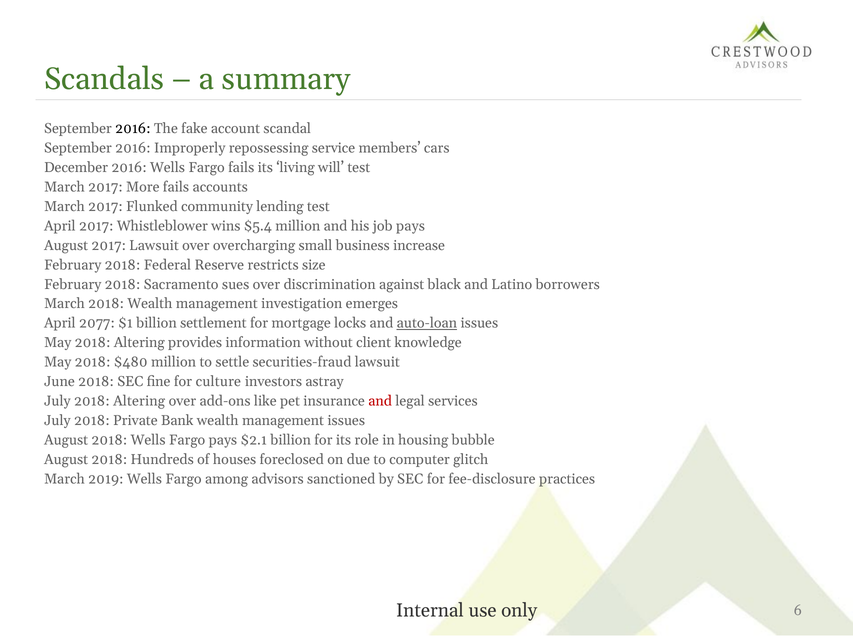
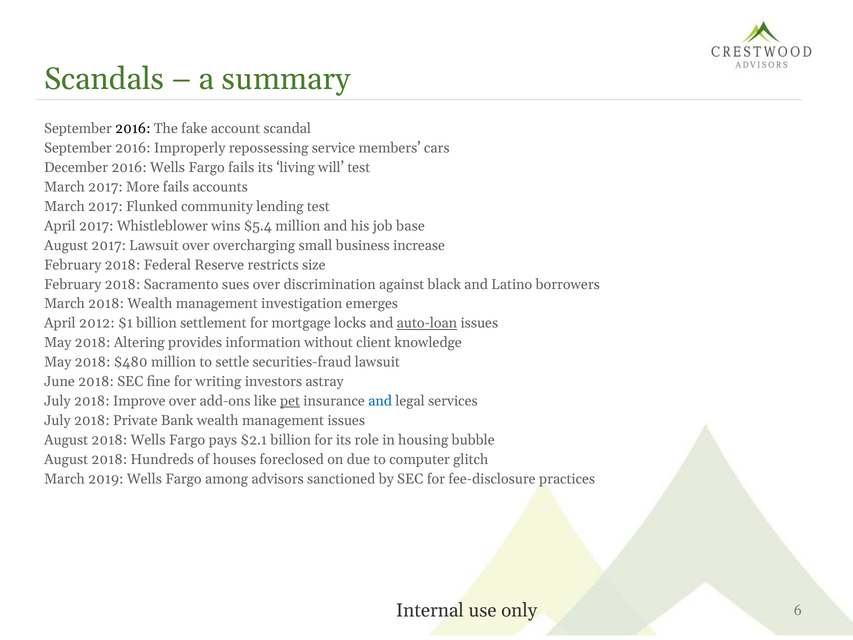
job pays: pays -> base (411, 226)
2077: 2077 -> 2012 (97, 323)
culture: culture -> writing (218, 381)
July 2018 Altering: Altering -> Improve (139, 401)
pet underline: none -> present (290, 401)
and colour: red -> blue (380, 401)
